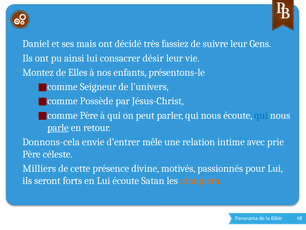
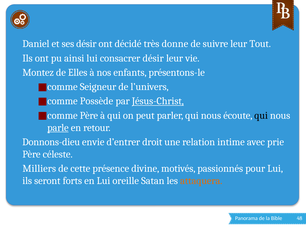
ses mais: mais -> désir (86, 44)
fassiez: fassiez -> donne (175, 44)
Gens: Gens -> Tout (260, 44)
Jésus-Christ underline: none -> present (158, 101)
qui colour: blue -> black (261, 115)
Donnons-cela: Donnons-cela -> Donnons-dieu (51, 142)
mêle: mêle -> droit (152, 142)
Lui écoute: écoute -> oreille (126, 180)
